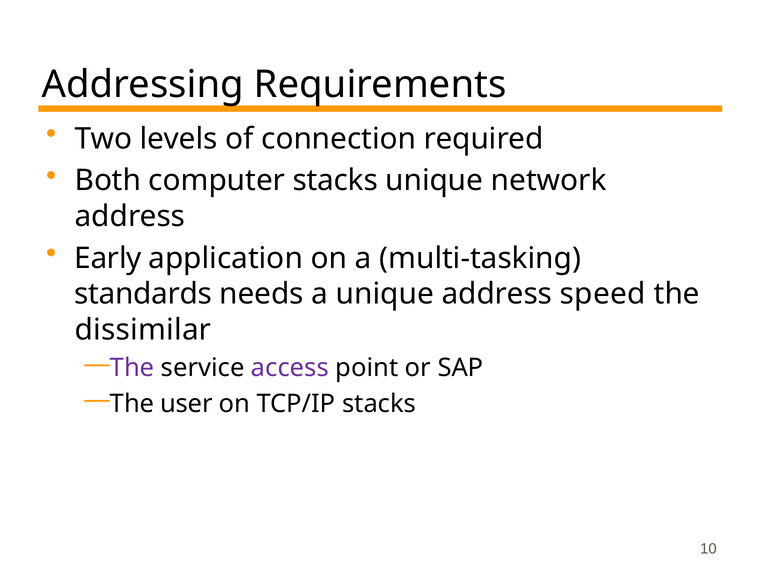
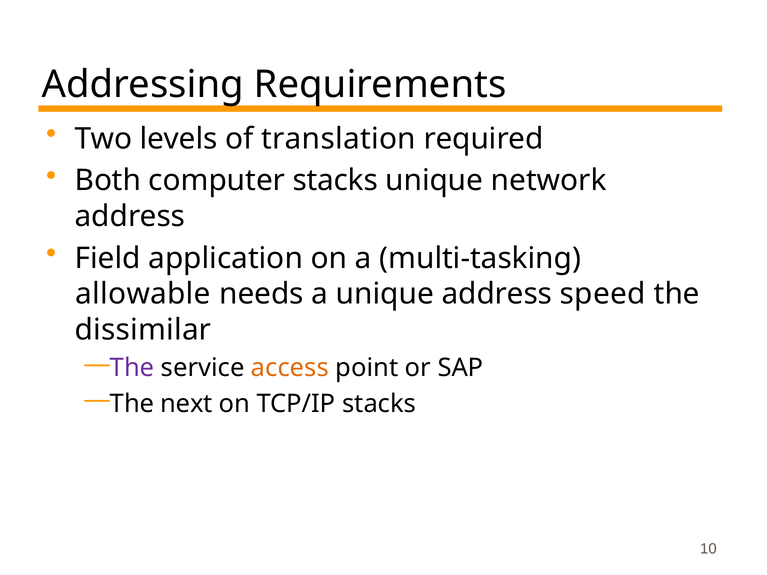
connection: connection -> translation (339, 139)
Early: Early -> Field (108, 258)
standards: standards -> allowable (143, 294)
access colour: purple -> orange (290, 368)
user: user -> next (187, 404)
